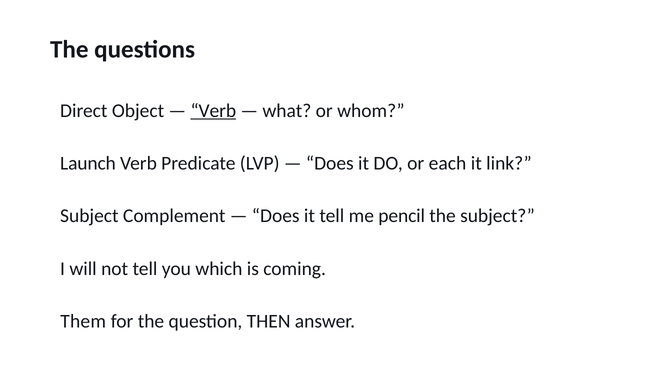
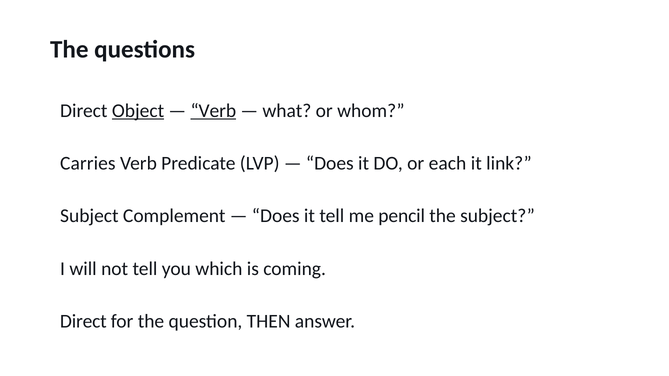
Object underline: none -> present (138, 111)
Launch: Launch -> Carries (88, 164)
Them: Them -> Direct (83, 322)
